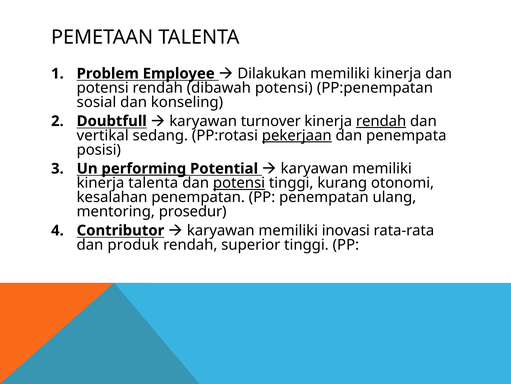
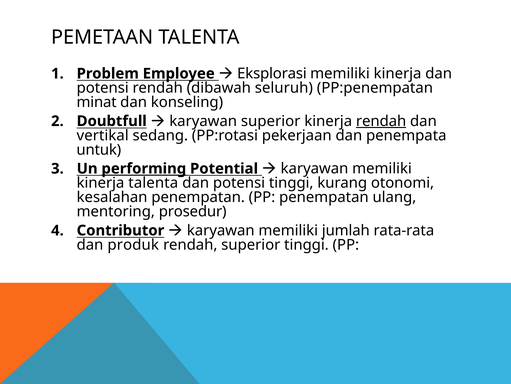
Dilakukan: Dilakukan -> Eksplorasi (272, 73)
dibawah potensi: potensi -> seluruh (284, 88)
sosial: sosial -> minat (97, 102)
karyawan turnover: turnover -> superior (271, 121)
pekerjaan underline: present -> none (297, 135)
posisi: posisi -> untuk (99, 149)
potensi underline: present -> none (239, 183)
inovasi: inovasi -> jumlah (346, 230)
